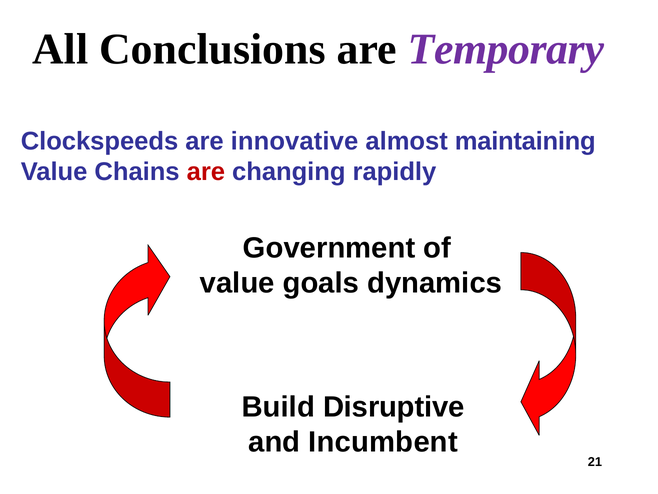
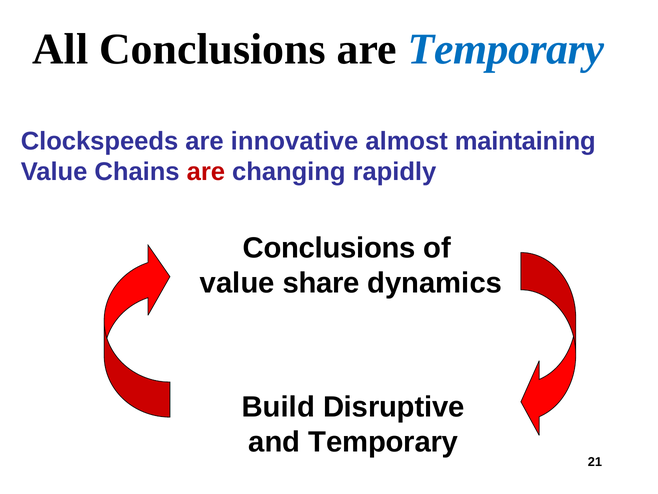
Temporary colour: purple -> blue (506, 49)
Government: Government -> Conclusions (329, 248)
goals: goals -> share (321, 283)
and Incumbent: Incumbent -> Temporary (383, 442)
